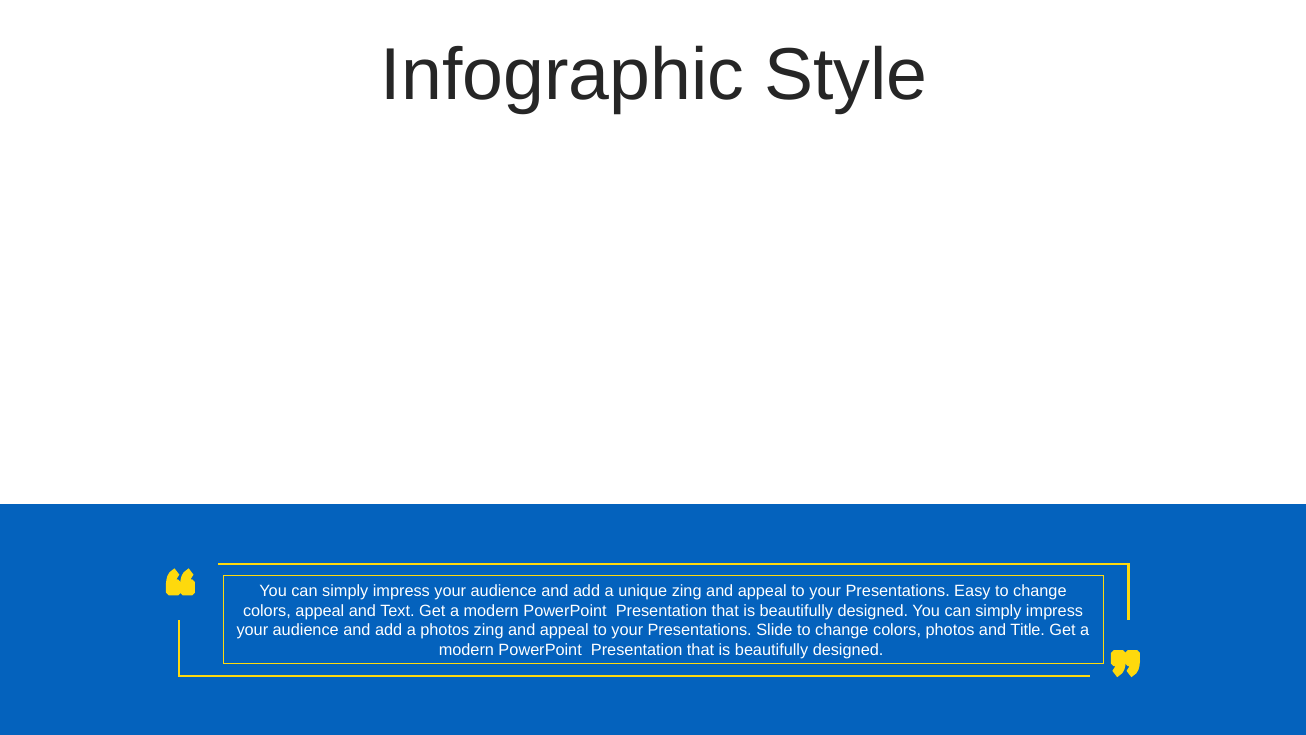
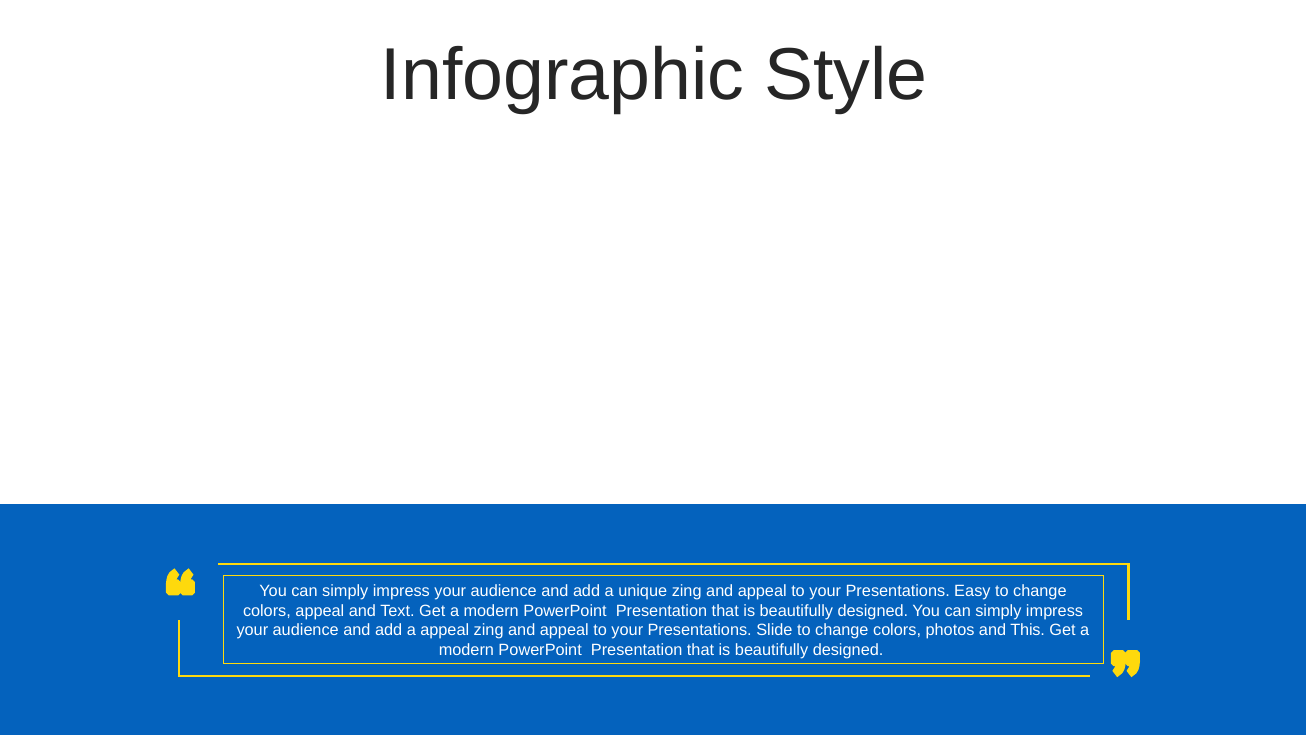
a photos: photos -> appeal (445, 630)
Title: Title -> This (1028, 630)
